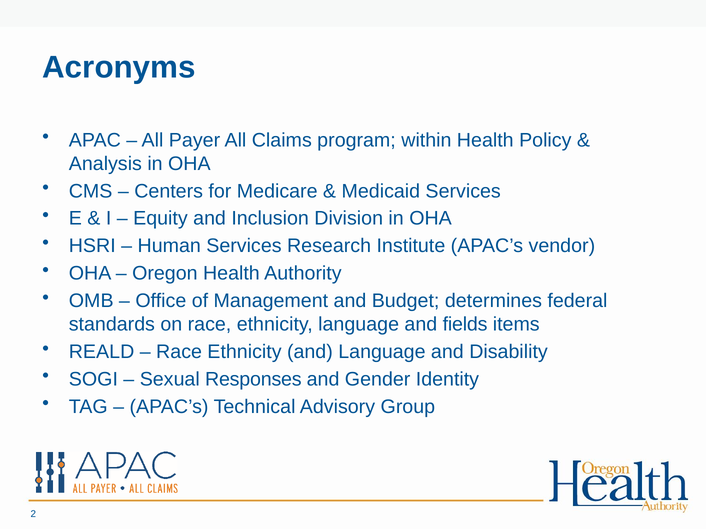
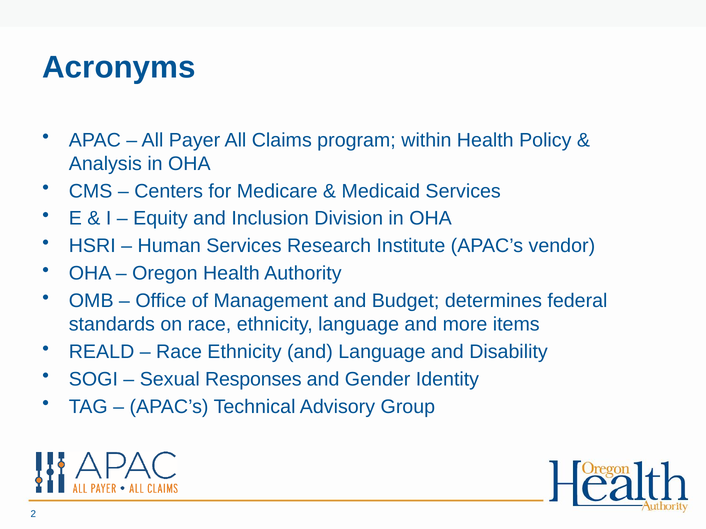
fields: fields -> more (465, 325)
